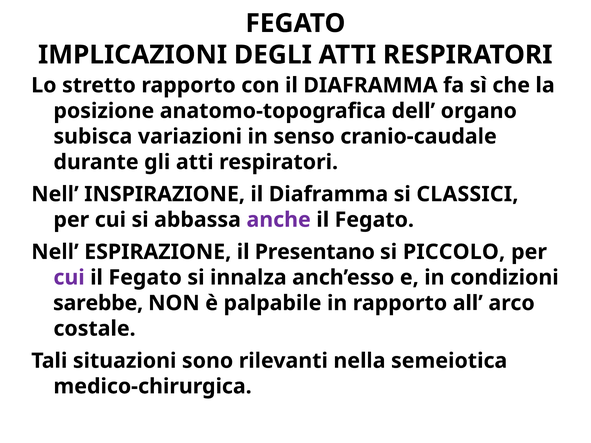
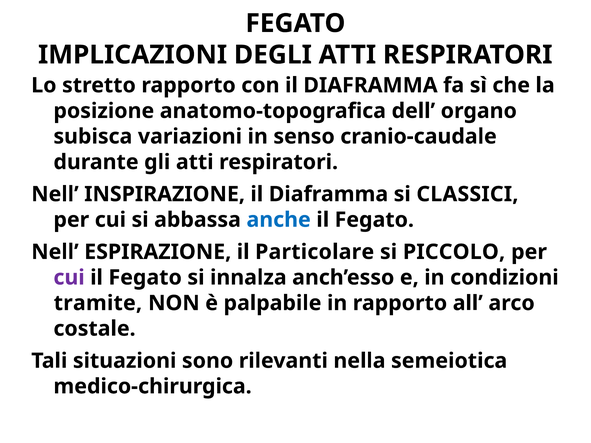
anche colour: purple -> blue (279, 220)
Presentano: Presentano -> Particolare (315, 252)
sarebbe: sarebbe -> tramite (98, 303)
